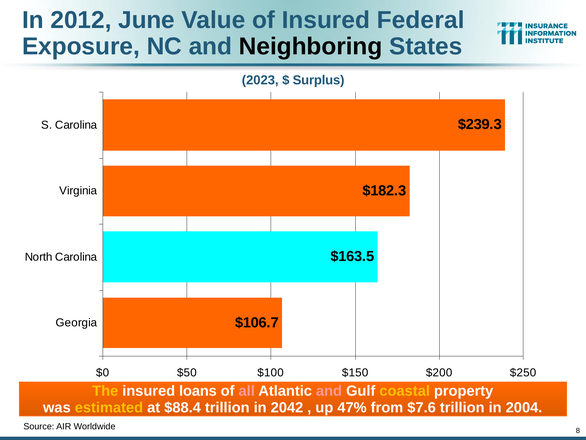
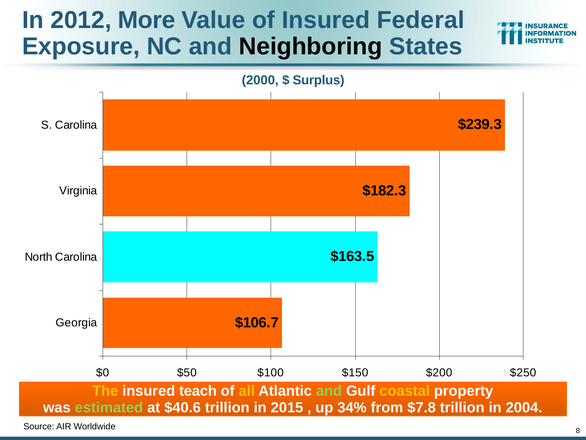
June: June -> More (147, 20)
2023: 2023 -> 2000 (260, 80)
loans: loans -> teach (198, 390)
all colour: pink -> yellow (247, 390)
and colour: pink -> light green (329, 390)
estimated colour: yellow -> light green (109, 407)
$88.4: $88.4 -> $40.6 (183, 407)
2042: 2042 -> 2015 (287, 407)
47%: 47% -> 34% (352, 407)
$7.6: $7.6 -> $7.8 (422, 407)
